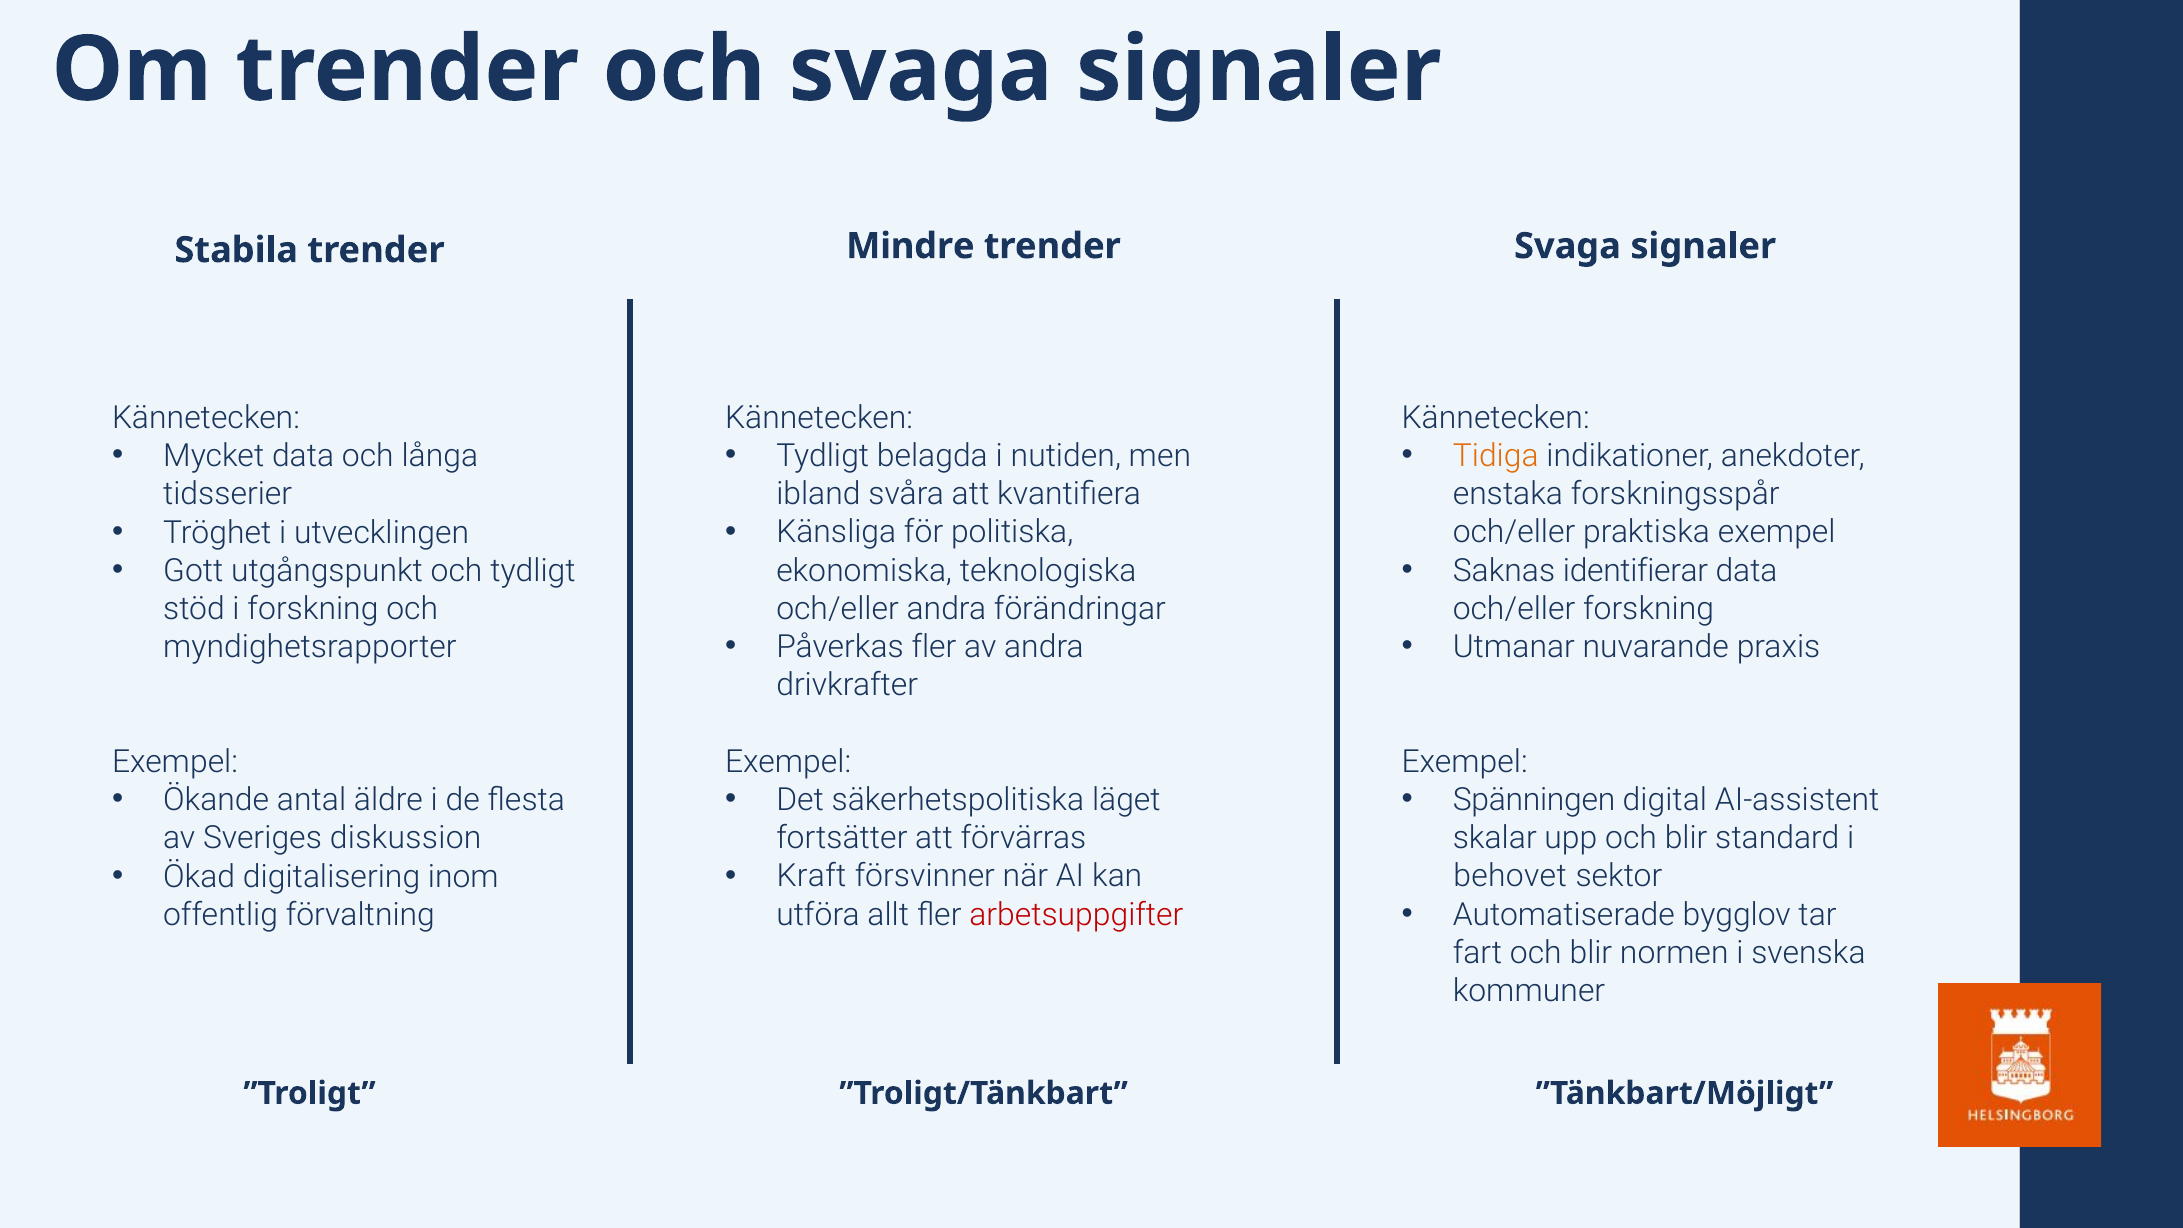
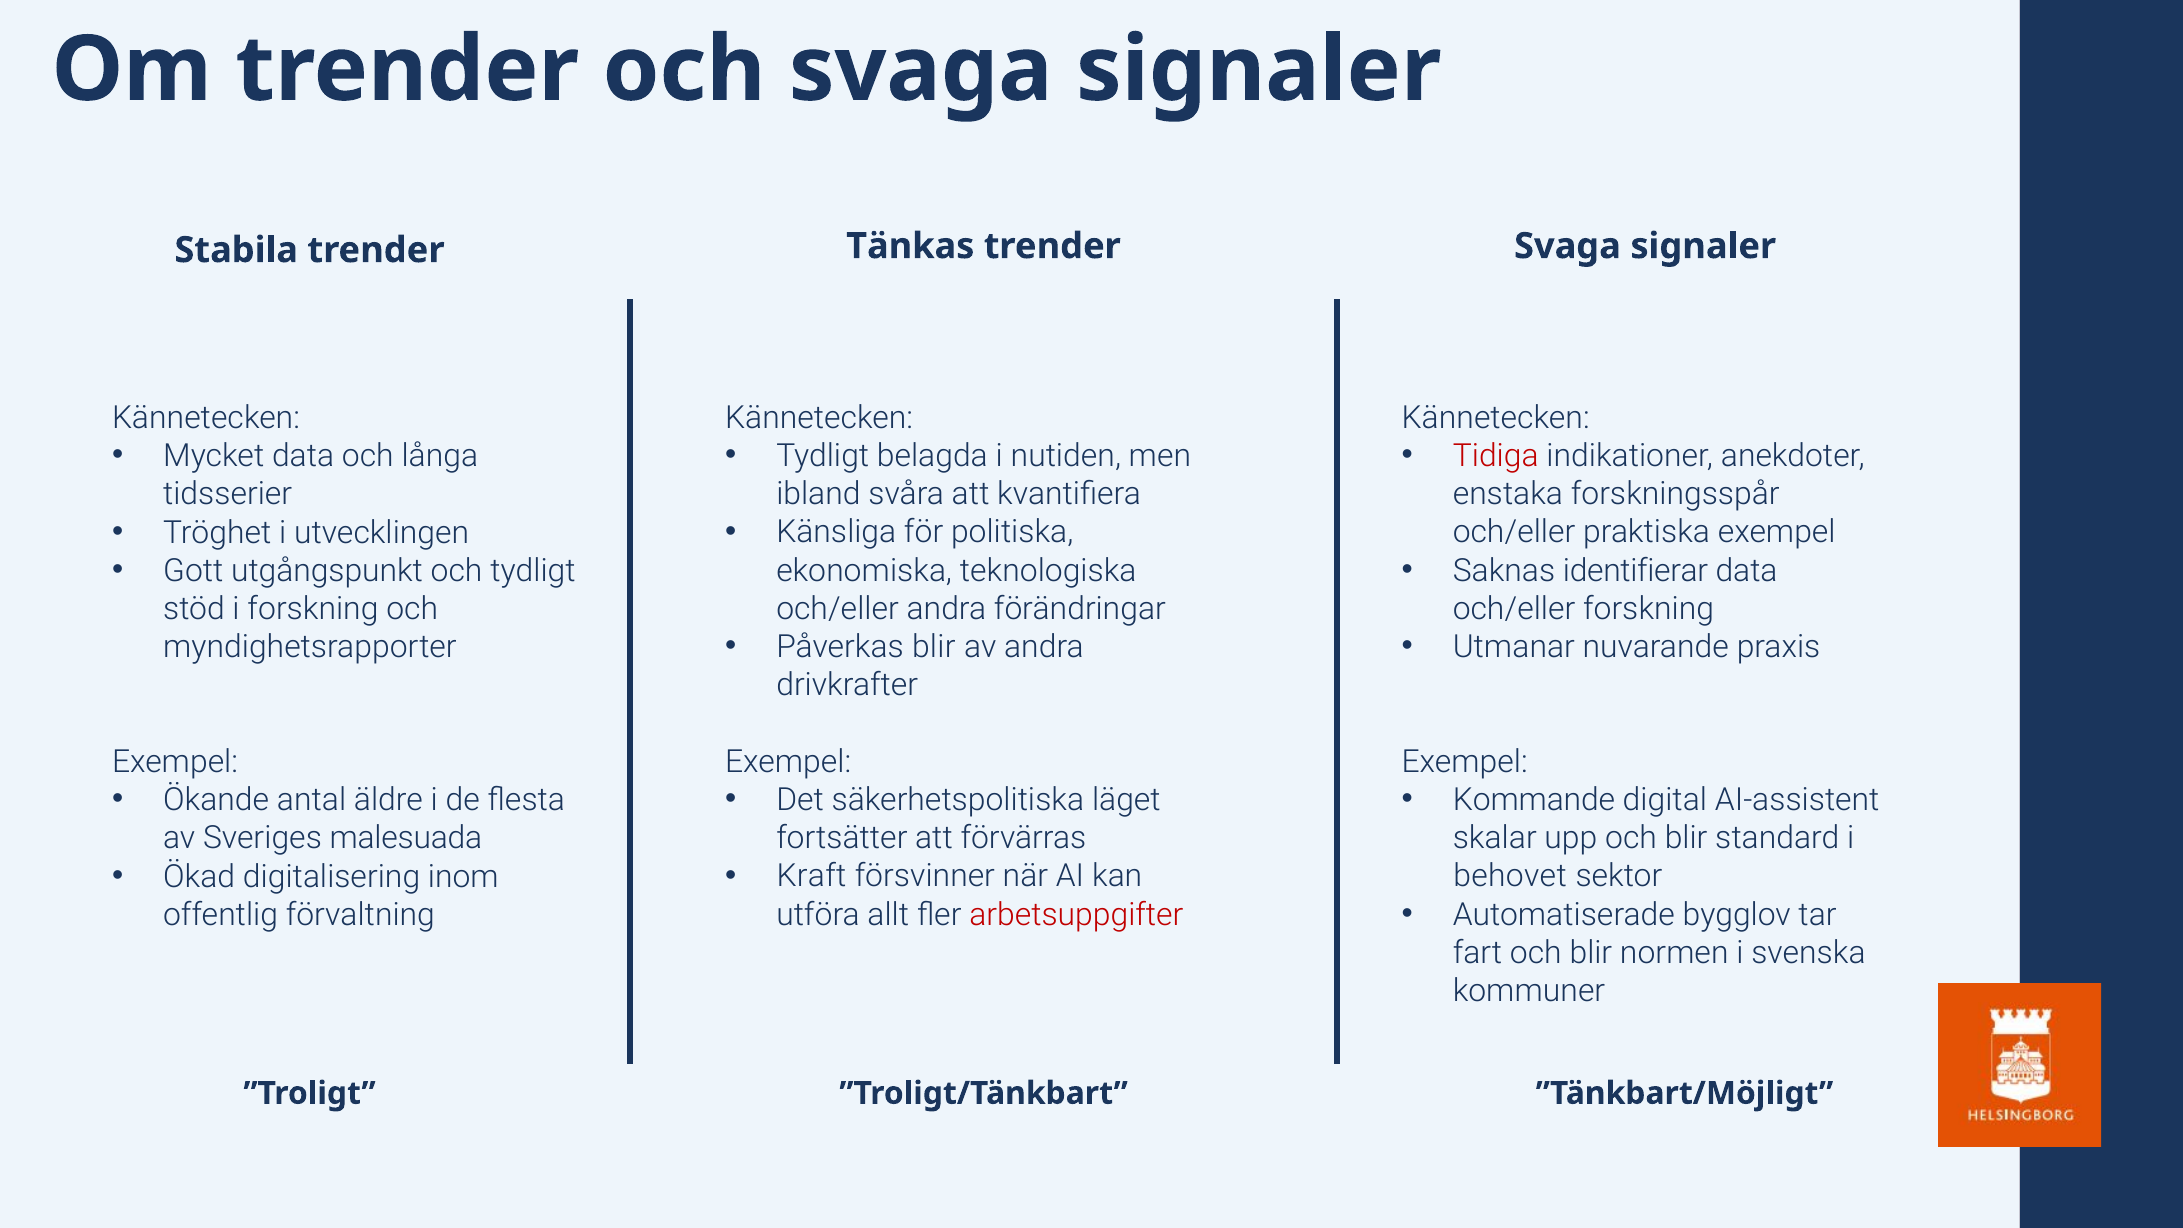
Mindre: Mindre -> Tänkas (910, 246)
Tidiga colour: orange -> red (1496, 456)
Påverkas fler: fler -> blir (934, 647)
Spänningen: Spänningen -> Kommande (1534, 800)
diskussion: diskussion -> malesuada (406, 838)
